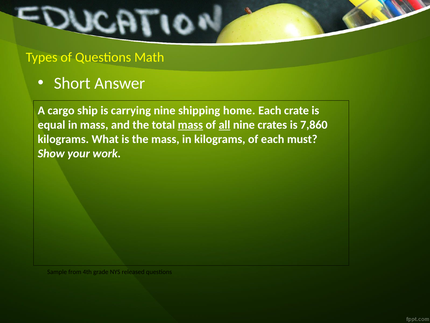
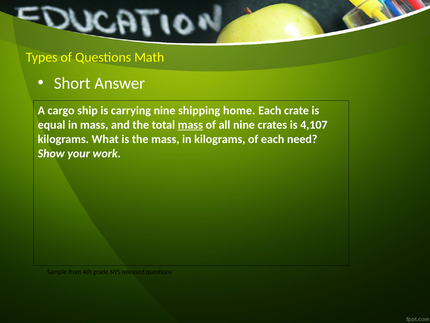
all underline: present -> none (224, 125)
7,860: 7,860 -> 4,107 (314, 125)
must: must -> need (302, 139)
